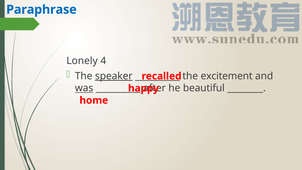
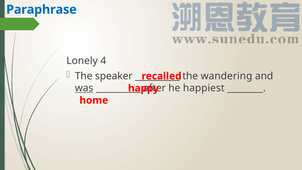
speaker underline: present -> none (114, 76)
excitement: excitement -> wandering (227, 76)
beautiful: beautiful -> happiest (204, 88)
